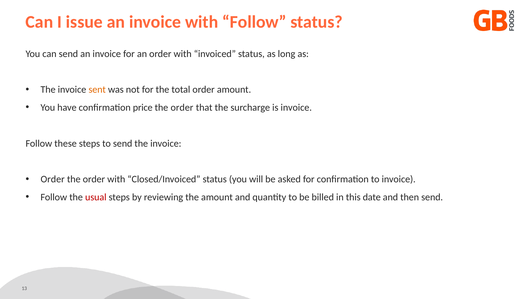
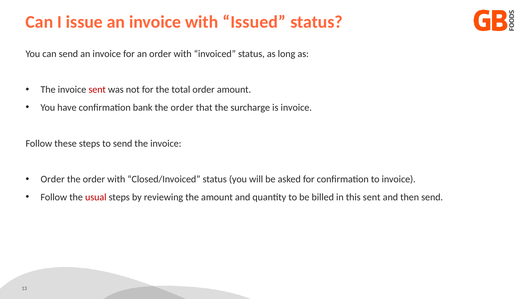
with Follow: Follow -> Issued (254, 22)
sent colour: orange -> red (97, 90)
price: price -> bank (143, 107)
this date: date -> sent (372, 197)
